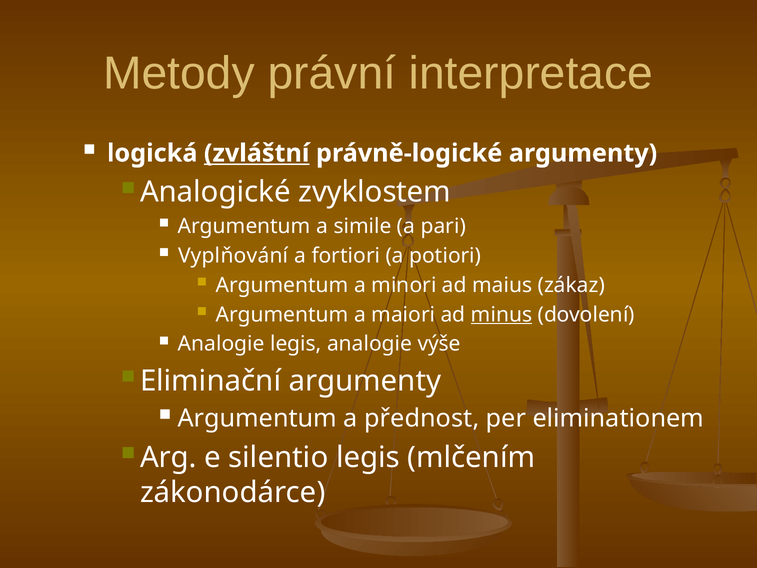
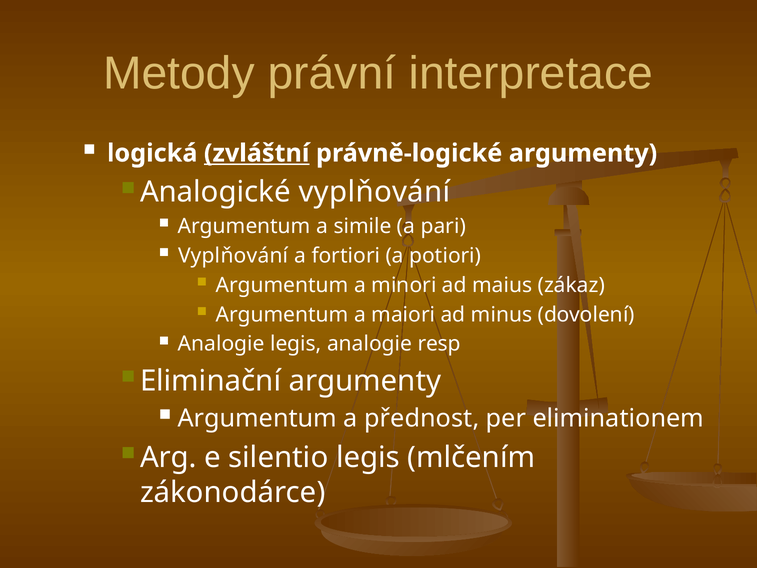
Analogické zvyklostem: zvyklostem -> vyplňování (374, 192)
minus underline: present -> none (502, 314)
výše: výše -> resp (439, 344)
